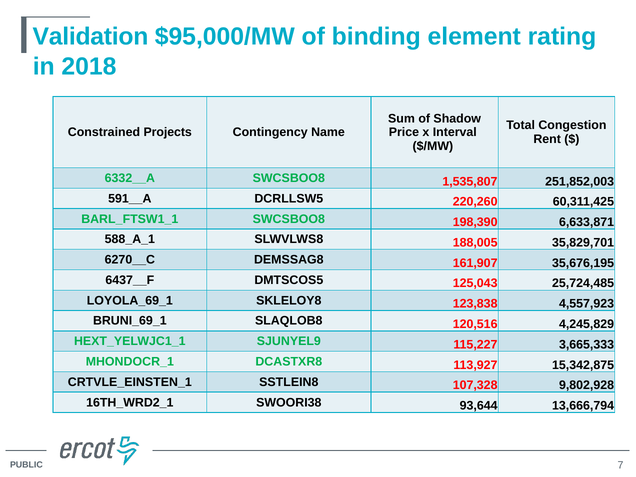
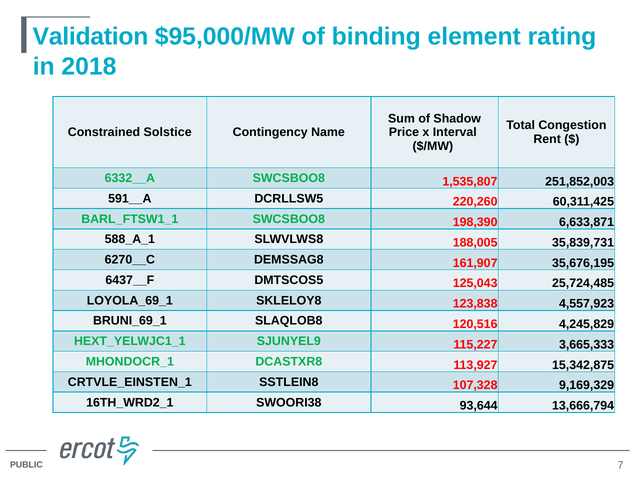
Projects: Projects -> Solstice (168, 132)
35,829,701: 35,829,701 -> 35,839,731 (583, 243)
9,802,928: 9,802,928 -> 9,169,329 (587, 385)
